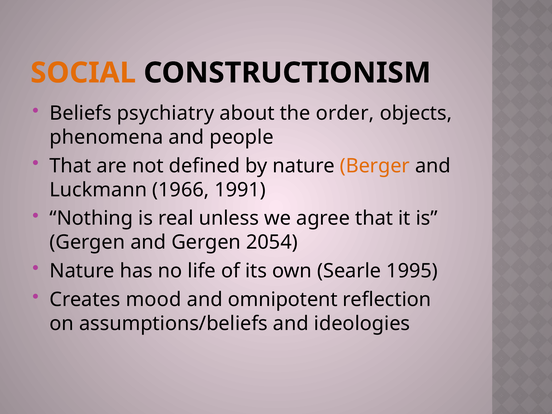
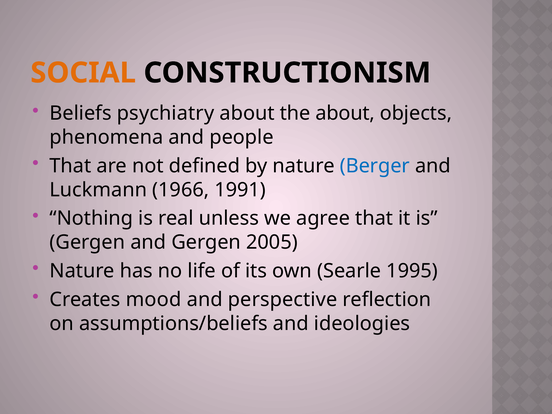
the order: order -> about (345, 113)
Berger colour: orange -> blue (375, 166)
2054: 2054 -> 2005 (272, 242)
omnipotent: omnipotent -> perspective (283, 300)
